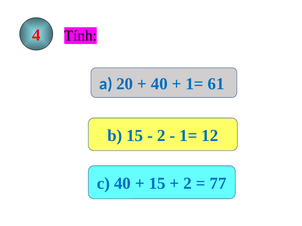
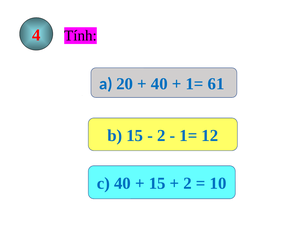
77: 77 -> 10 (218, 184)
